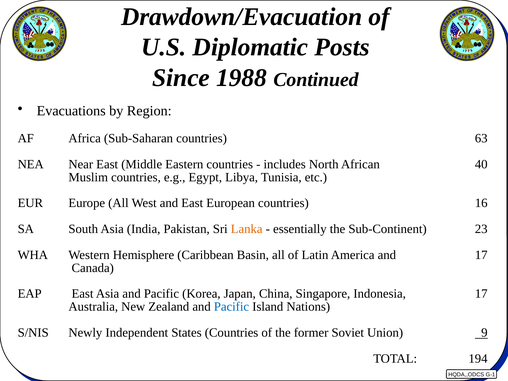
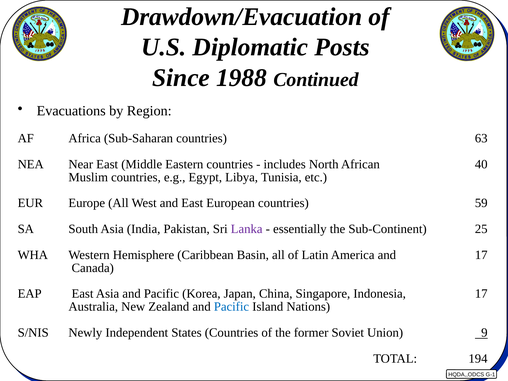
16: 16 -> 59 (481, 203)
Lanka colour: orange -> purple (247, 229)
23: 23 -> 25 (481, 229)
